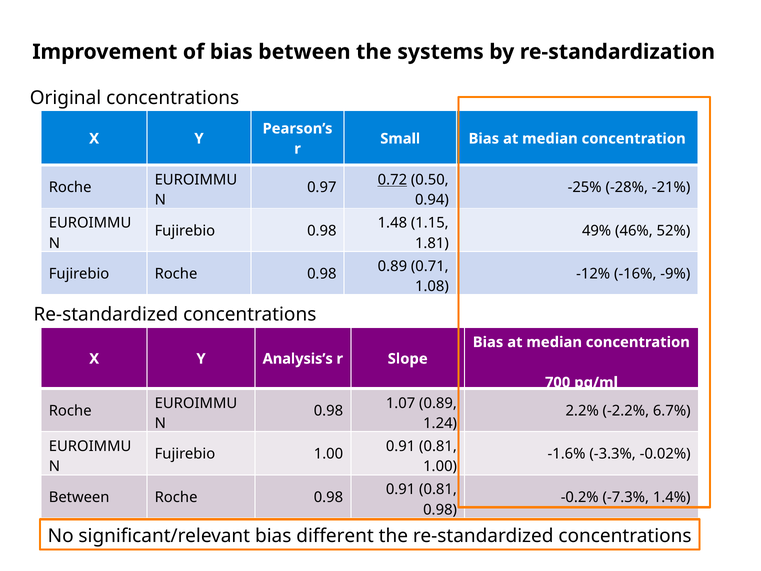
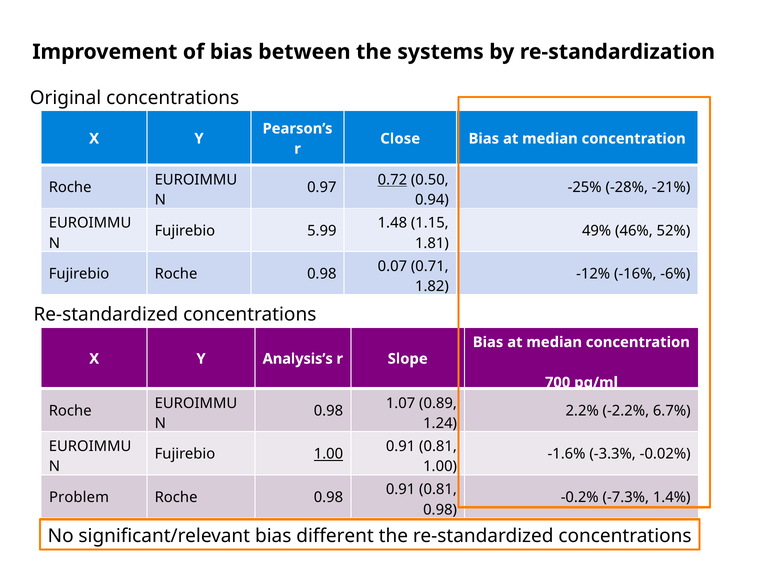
Small: Small -> Close (400, 139)
Fujirebio 0.98: 0.98 -> 5.99 (322, 231)
0.89: 0.89 -> 0.07 (392, 266)
-9%: -9% -> -6% (675, 274)
1.08: 1.08 -> 1.82 (432, 286)
1.00 underline: none -> present (328, 454)
Between: Between -> Problem (79, 497)
